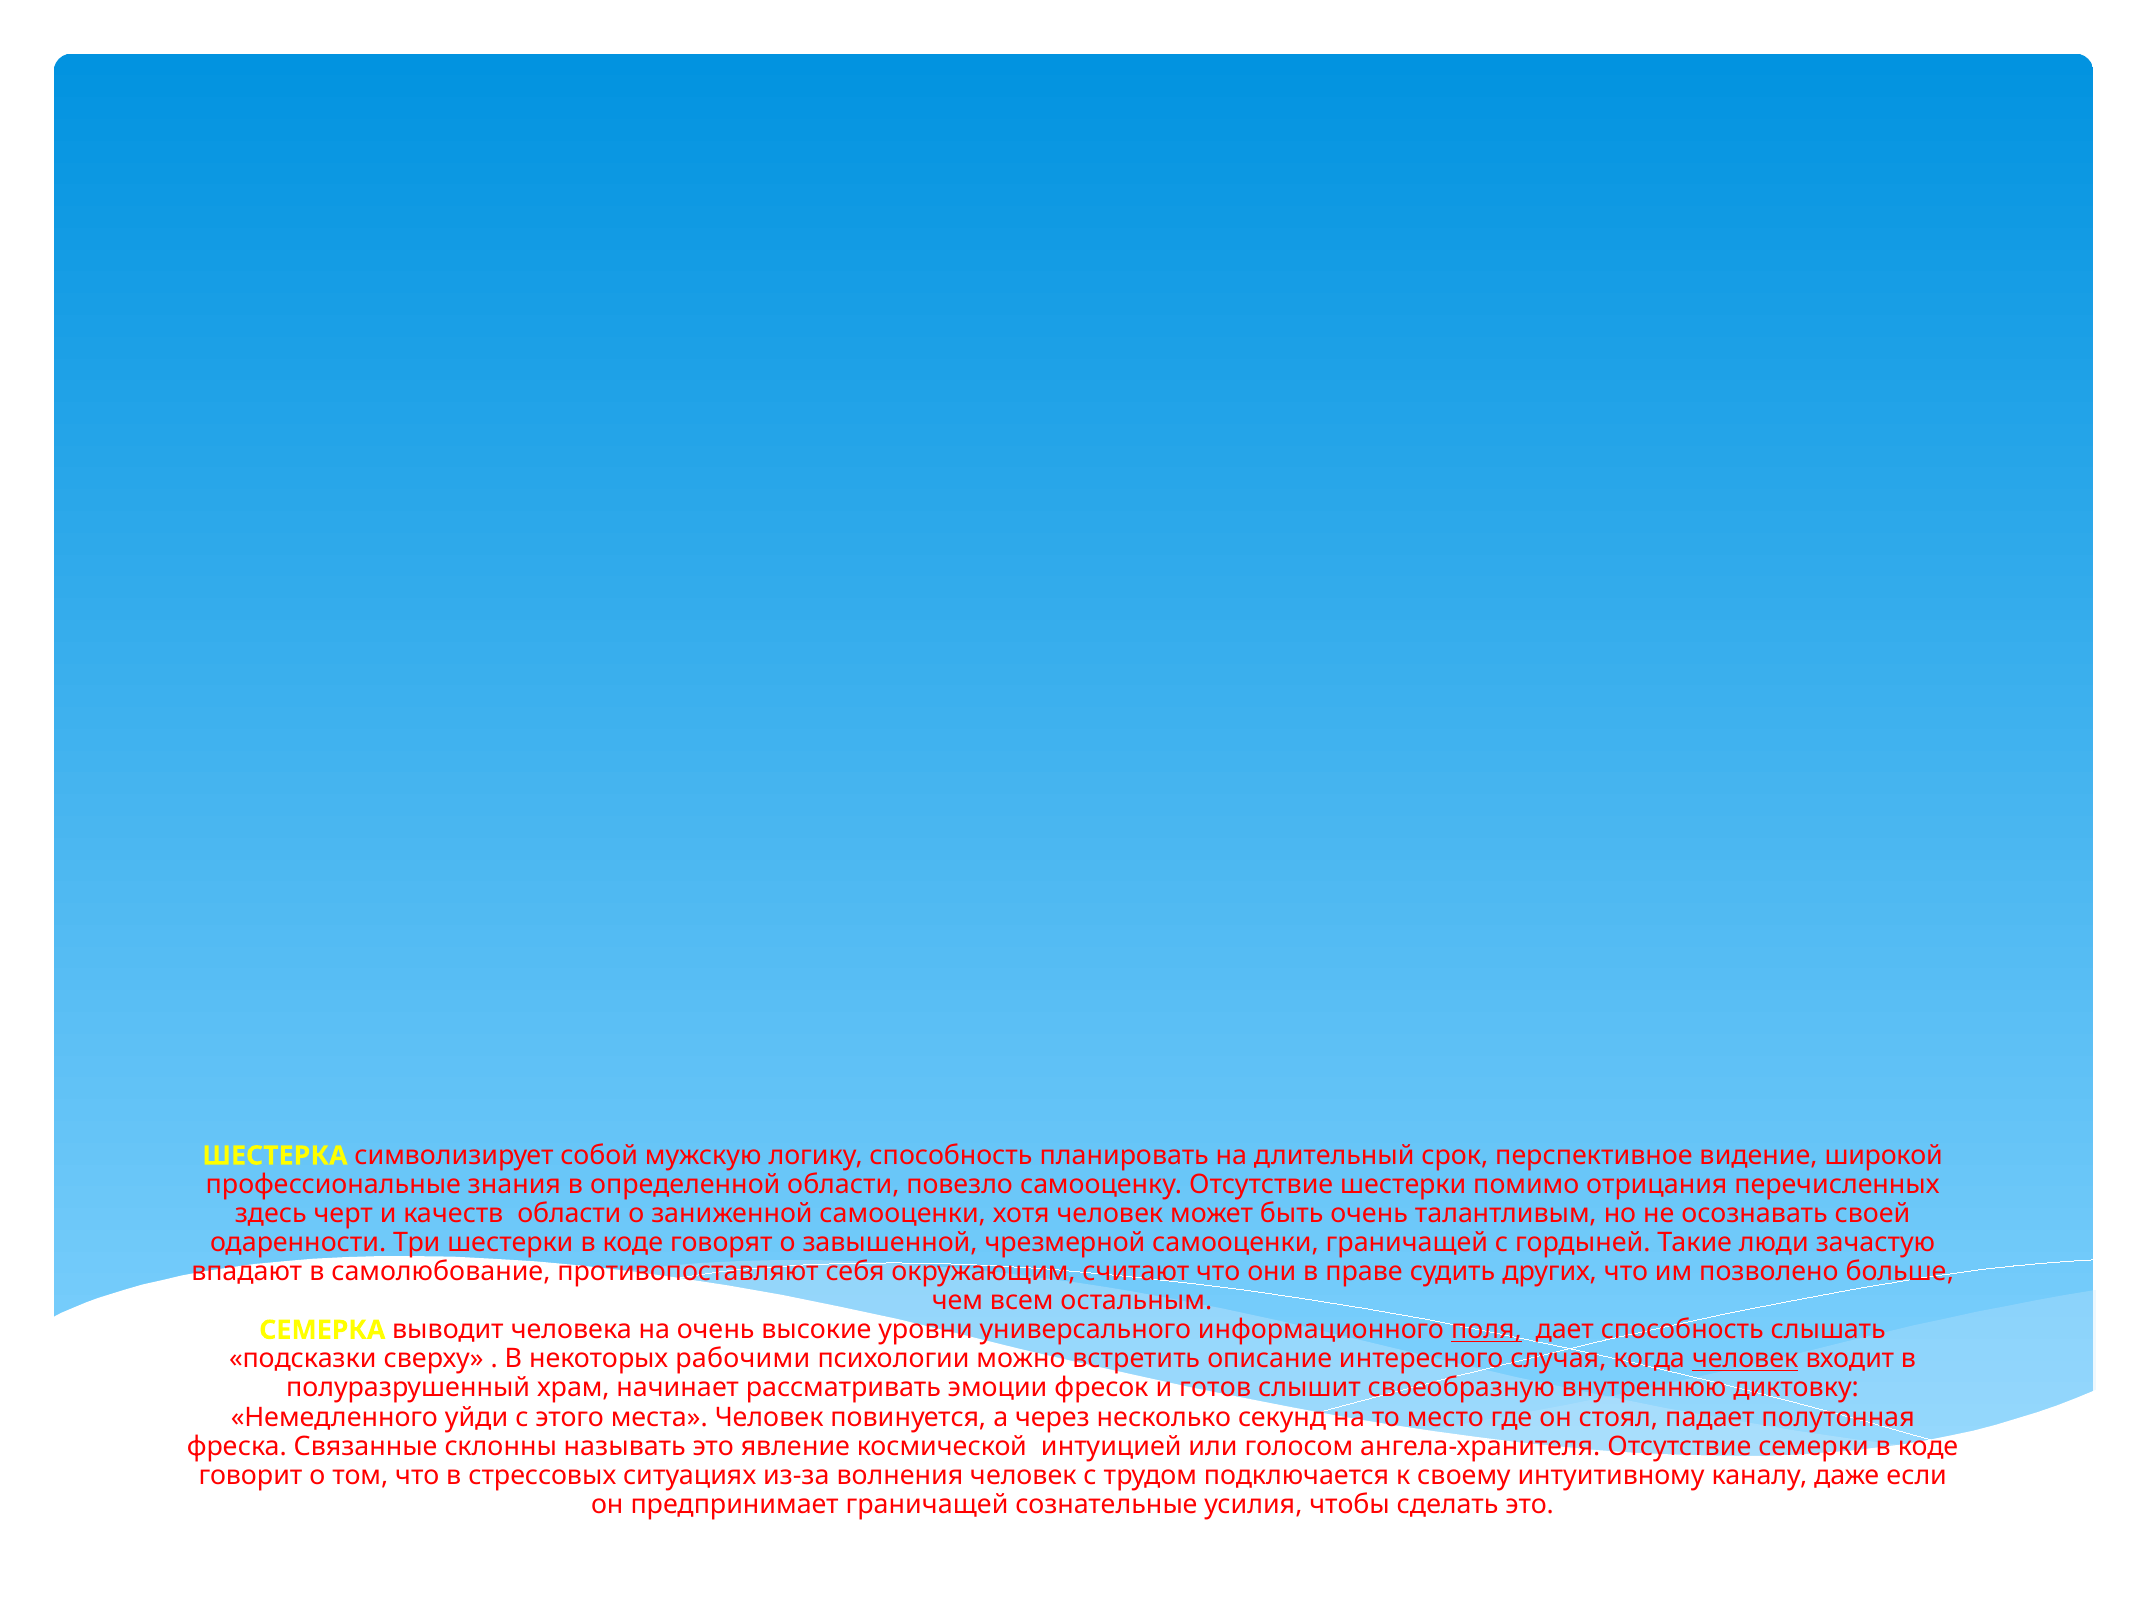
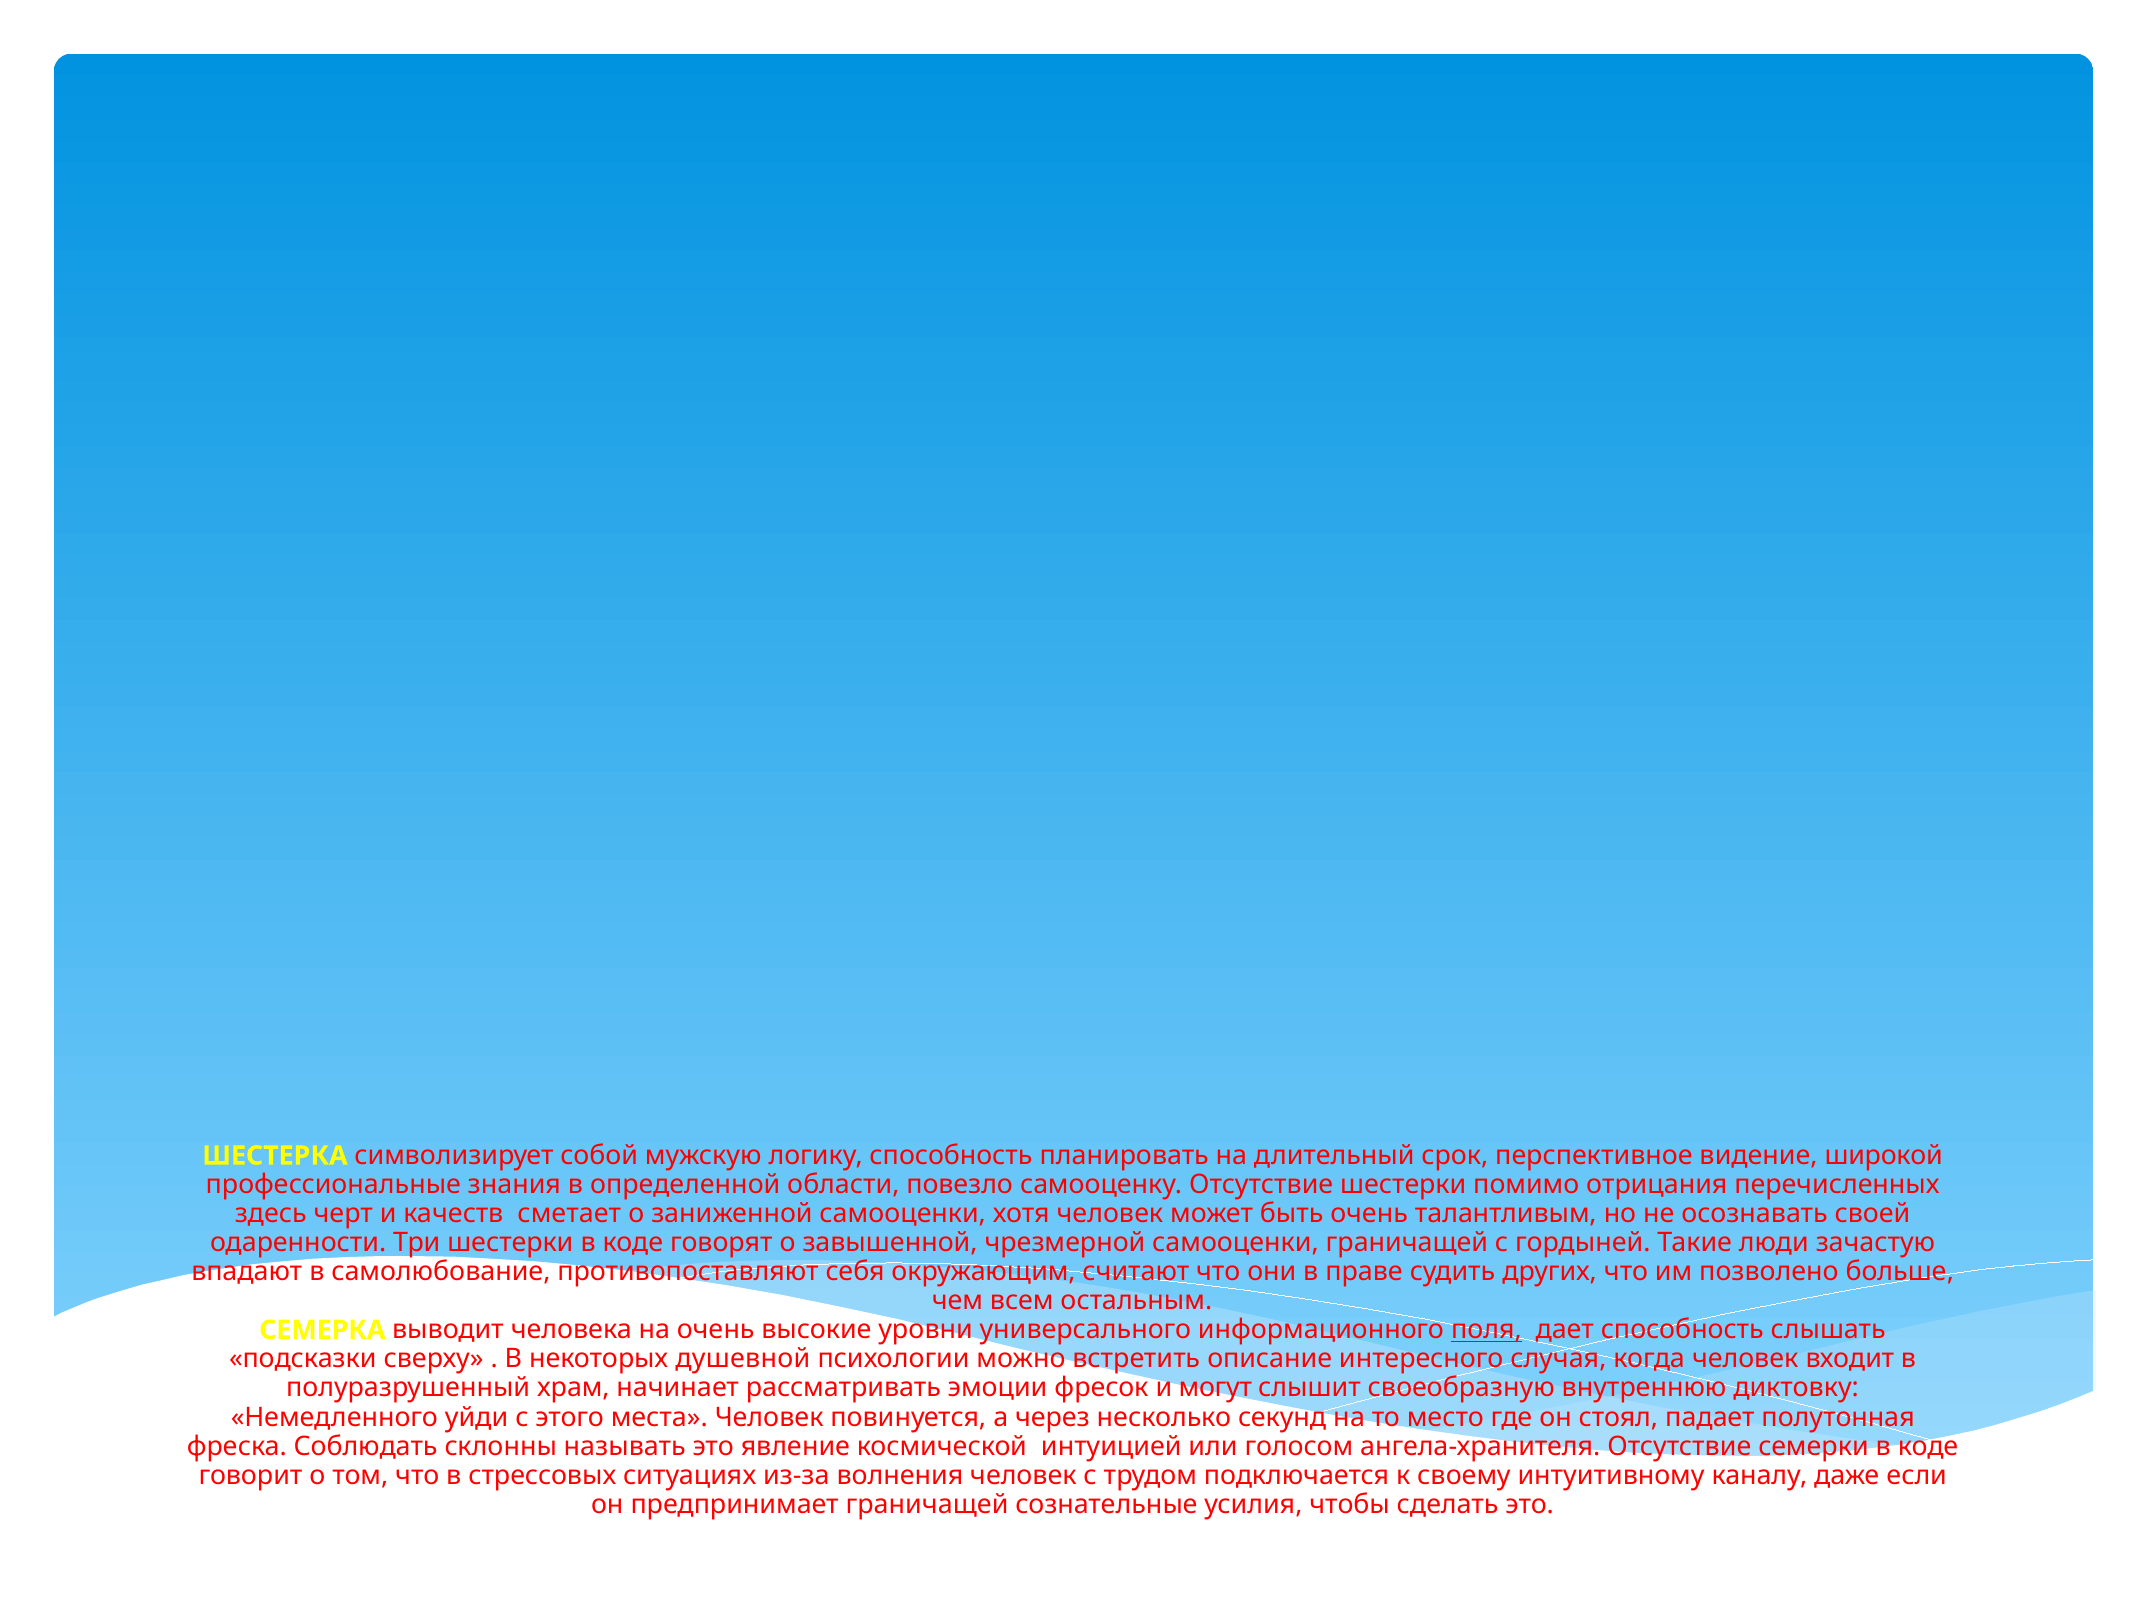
качеств области: области -> сметает (569, 1214)
рабочими: рабочими -> душевной (743, 1359)
человек underline: present -> none (1745, 1359)
готов: готов -> могут (1215, 1388)
Связанные: Связанные -> Соблюдать (366, 1446)
